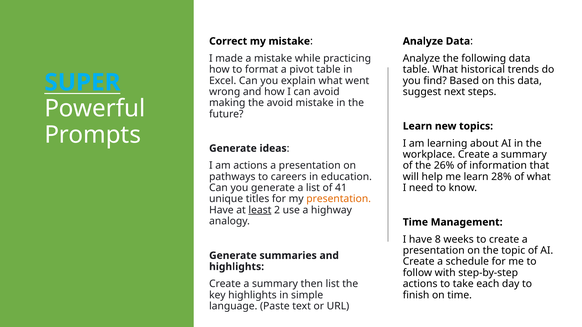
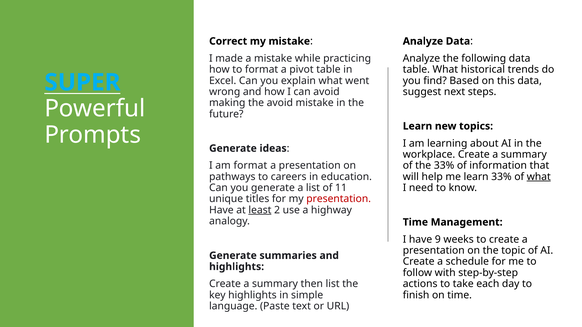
am actions: actions -> format (250, 166)
the 26%: 26% -> 33% (444, 166)
learn 28%: 28% -> 33% (501, 177)
what underline: none -> present (539, 177)
41: 41 -> 11 (341, 188)
presentation colour: orange -> red (339, 199)
8: 8 -> 9 (438, 240)
